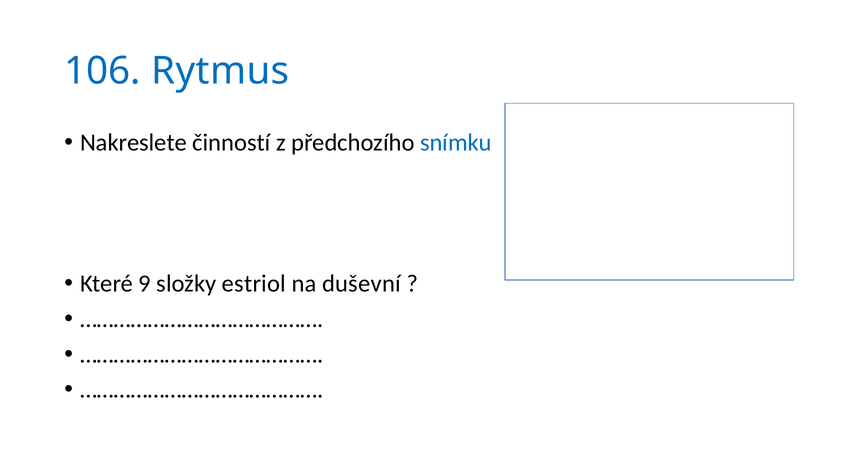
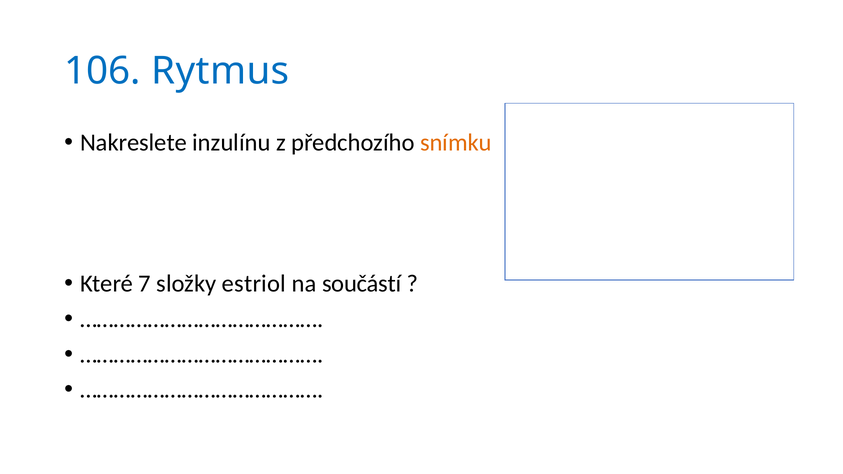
činností: činností -> inzulínu (231, 143)
snímku colour: blue -> orange (456, 143)
9: 9 -> 7 (145, 284)
duševní: duševní -> součástí (362, 284)
